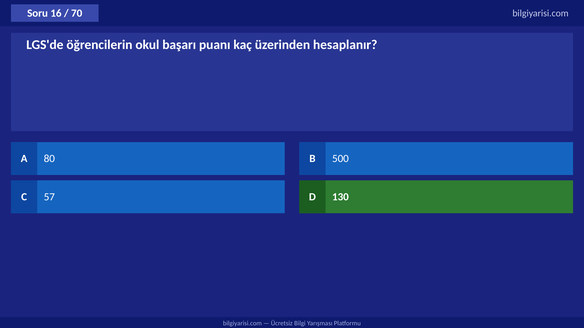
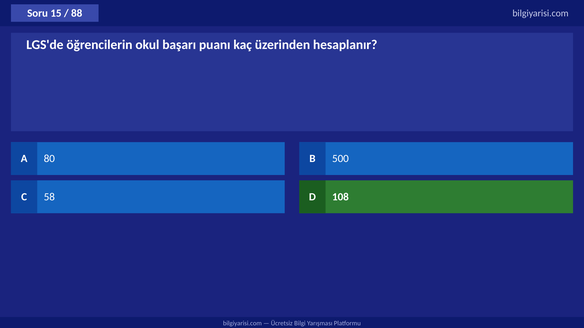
16: 16 -> 15 (56, 13)
70: 70 -> 88 (77, 13)
57: 57 -> 58 (49, 197)
130: 130 -> 108 (340, 197)
